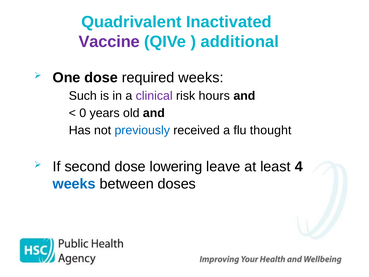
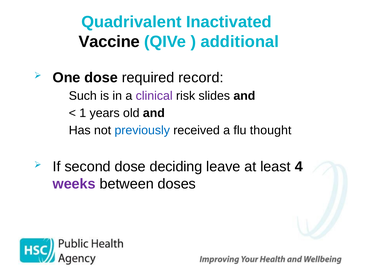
Vaccine colour: purple -> black (109, 42)
required weeks: weeks -> record (201, 77)
hours: hours -> slides (214, 96)
0: 0 -> 1 (83, 113)
lowering: lowering -> deciding (176, 166)
weeks colour: blue -> purple (74, 184)
